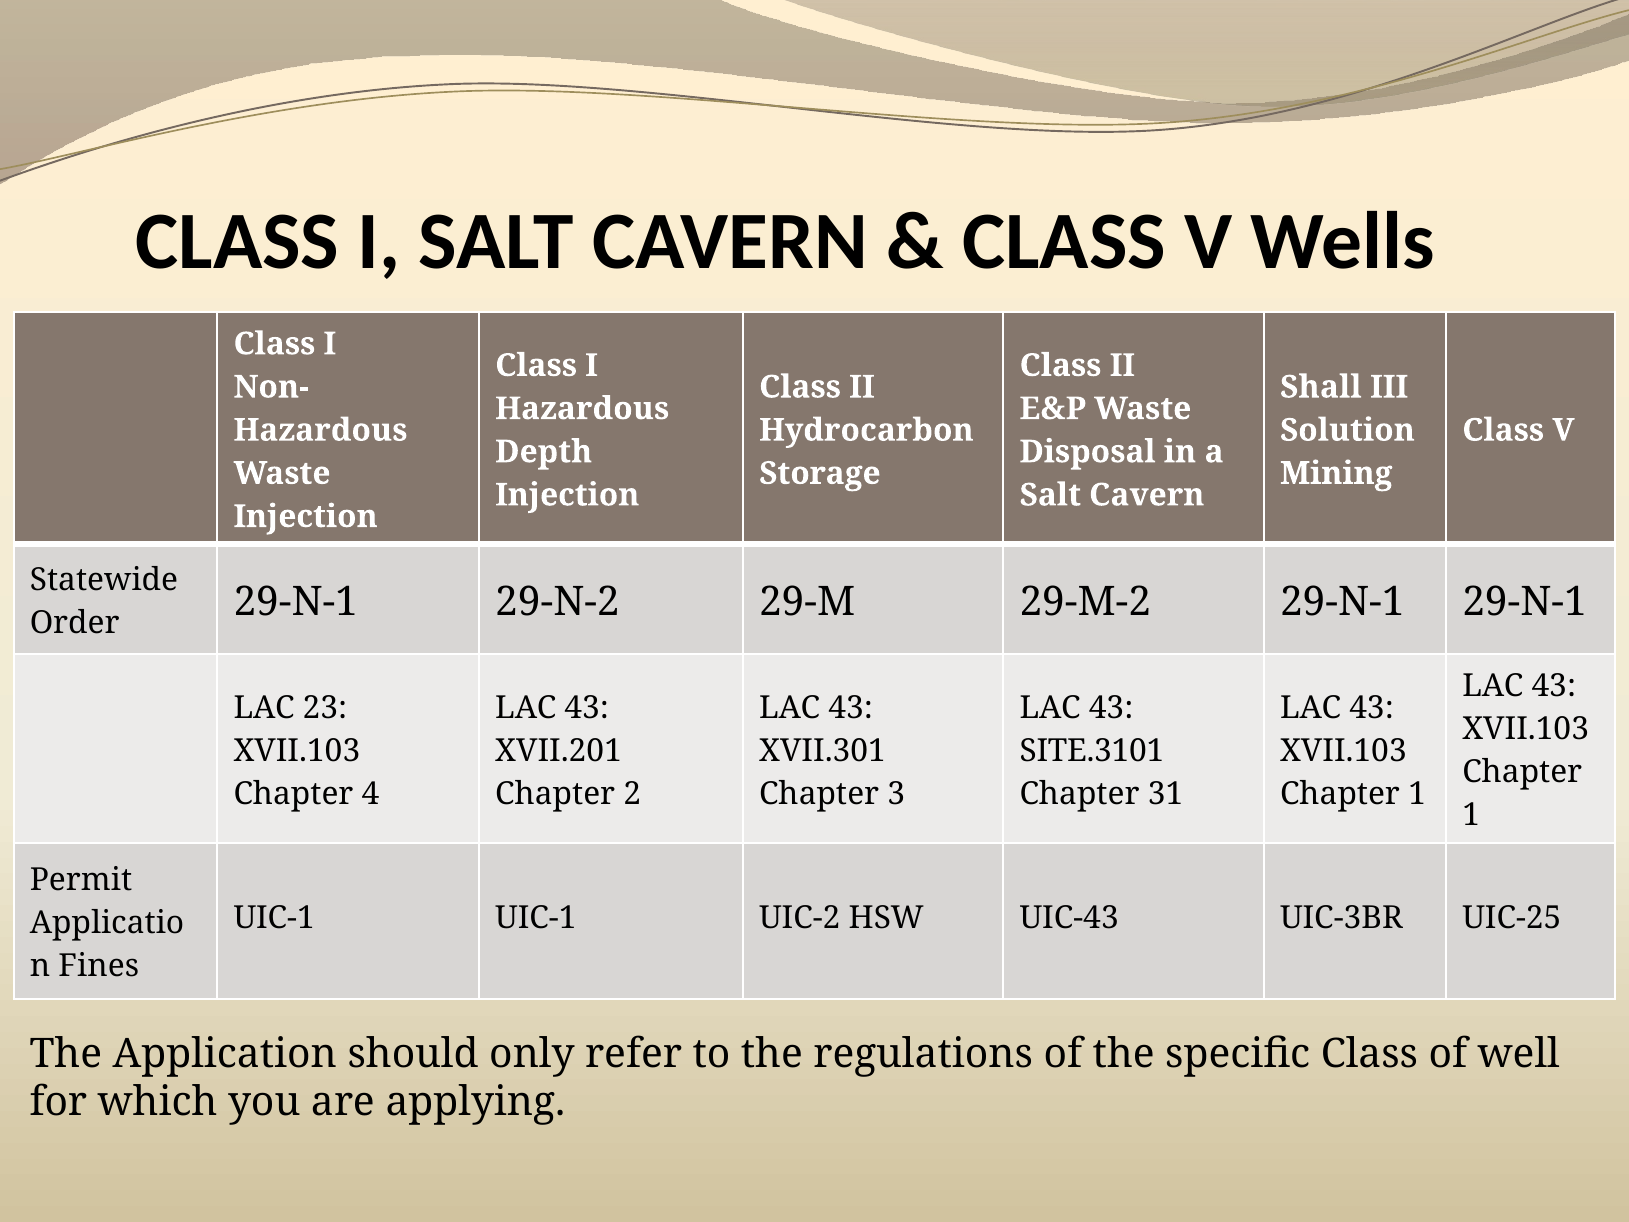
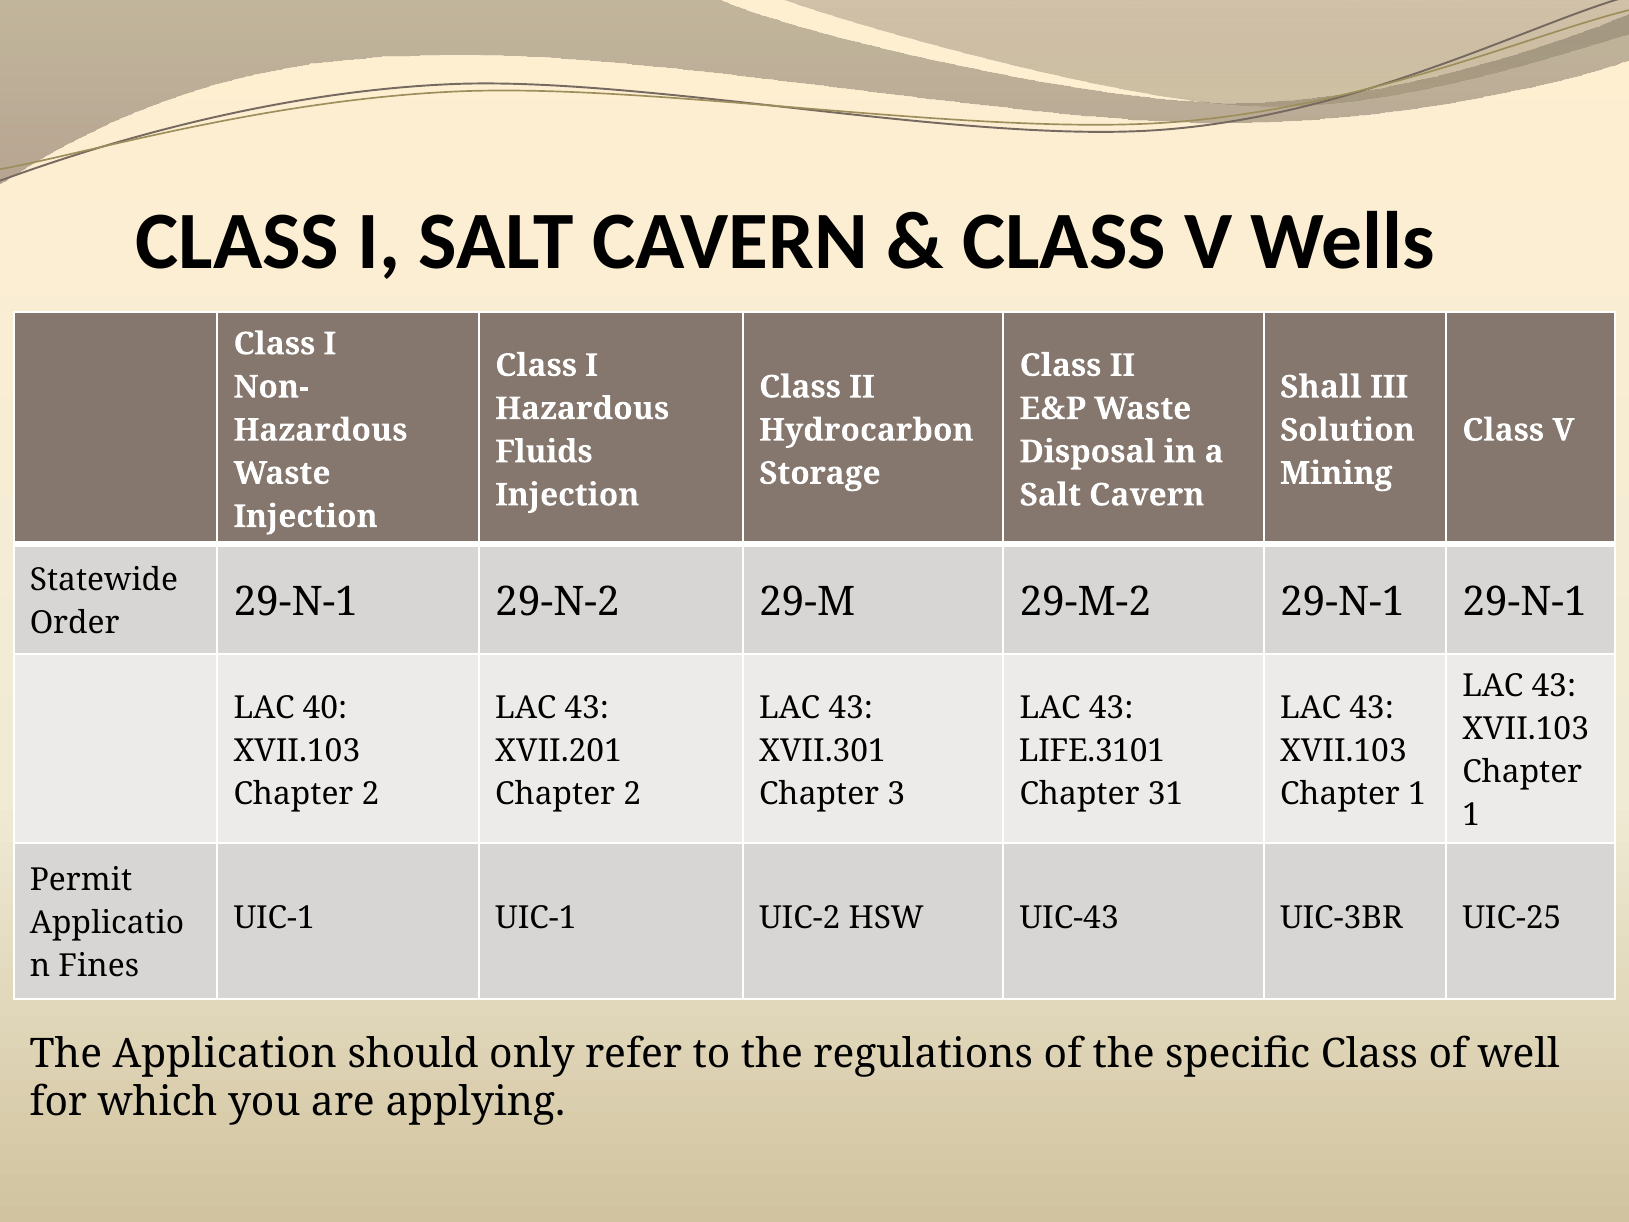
Depth: Depth -> Fluids (544, 452)
23: 23 -> 40 (325, 707)
SITE.3101: SITE.3101 -> LIFE.3101 (1092, 751)
4: 4 -> 2 (371, 794)
